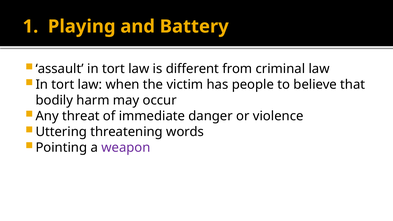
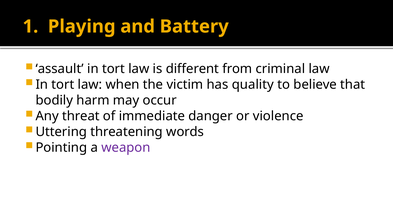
people: people -> quality (253, 85)
